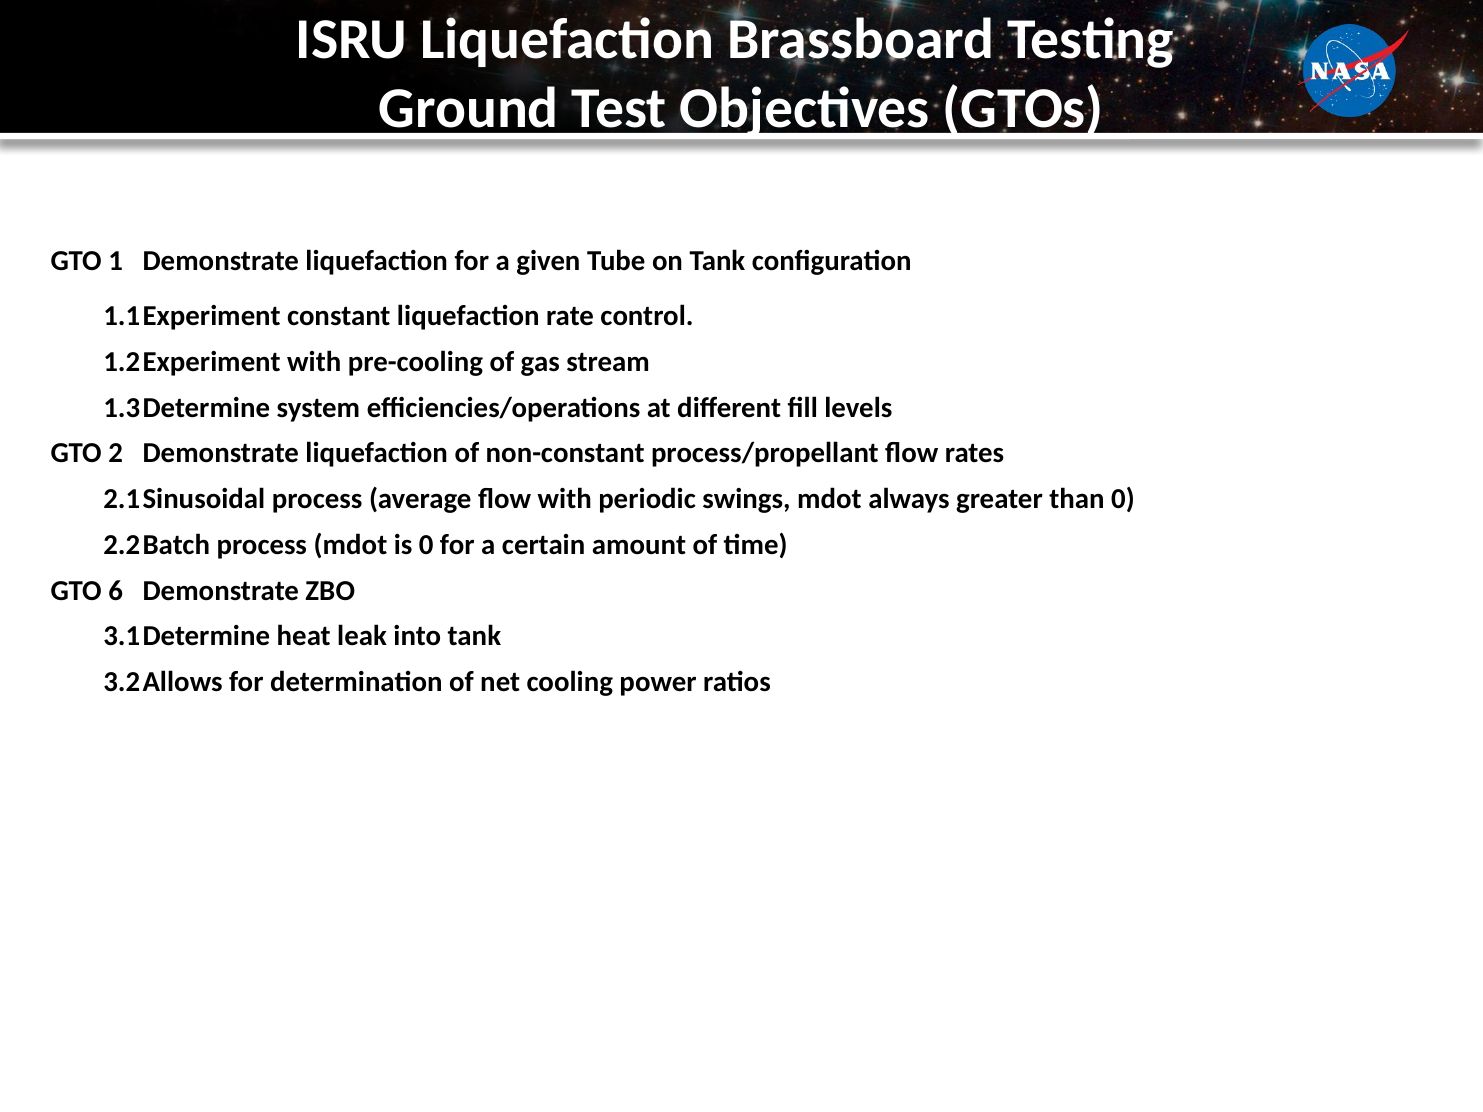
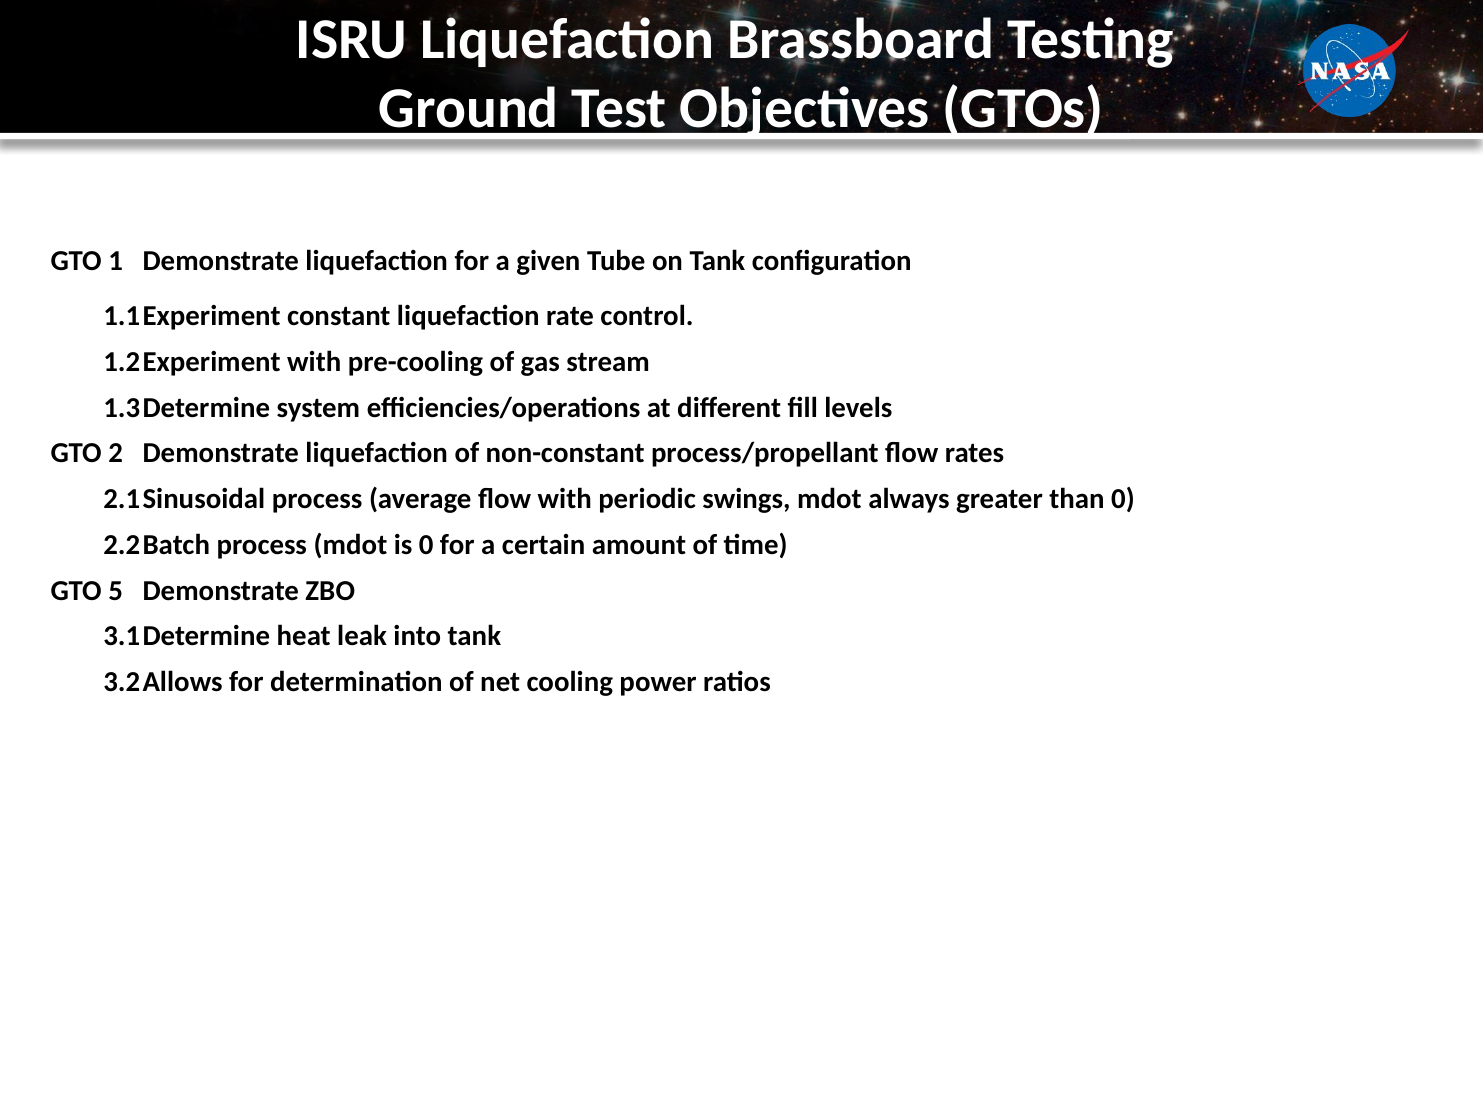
6: 6 -> 5 (116, 591)
